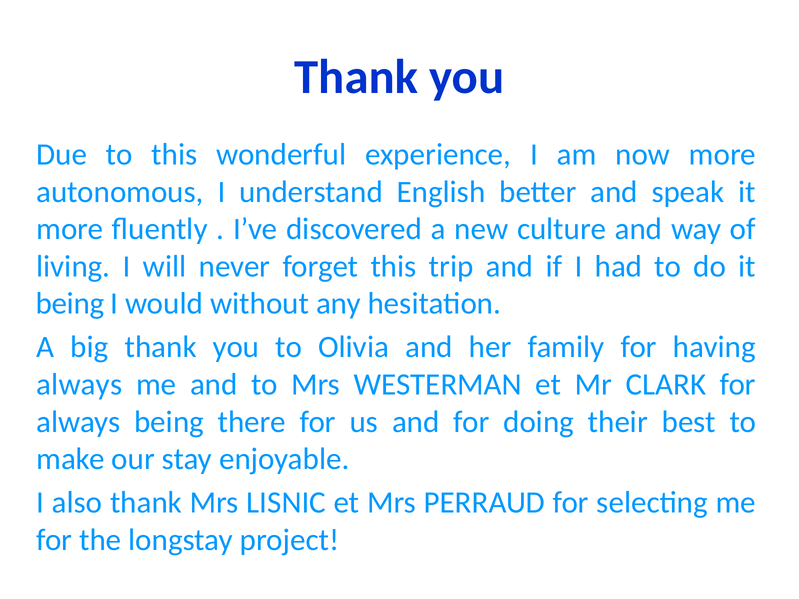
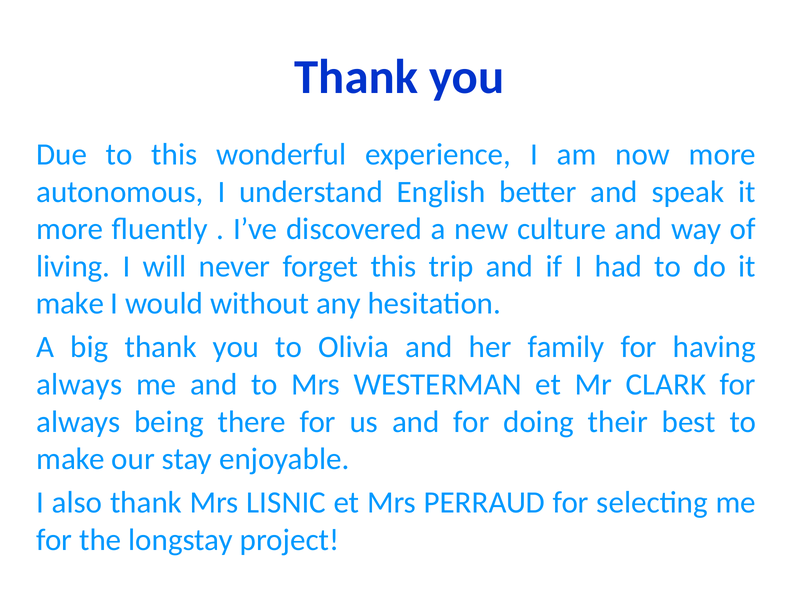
being: being -> make (70, 304)
